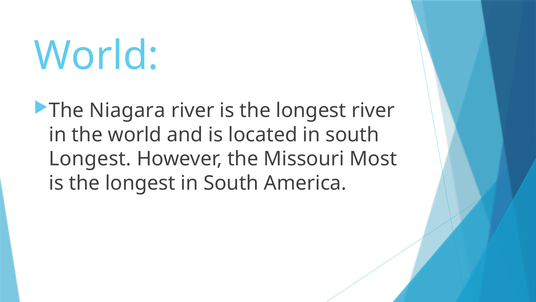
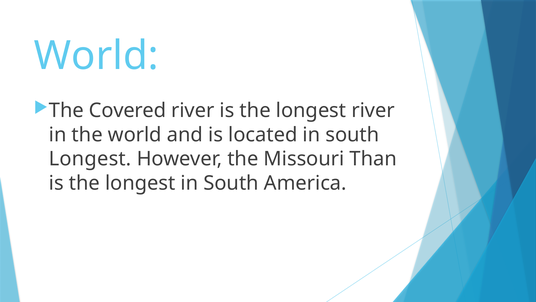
Niagara: Niagara -> Covered (128, 110)
Most: Most -> Than (373, 159)
